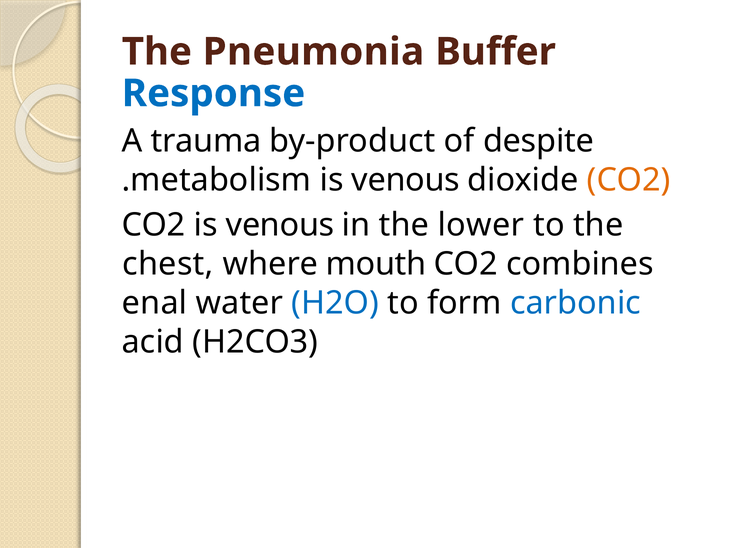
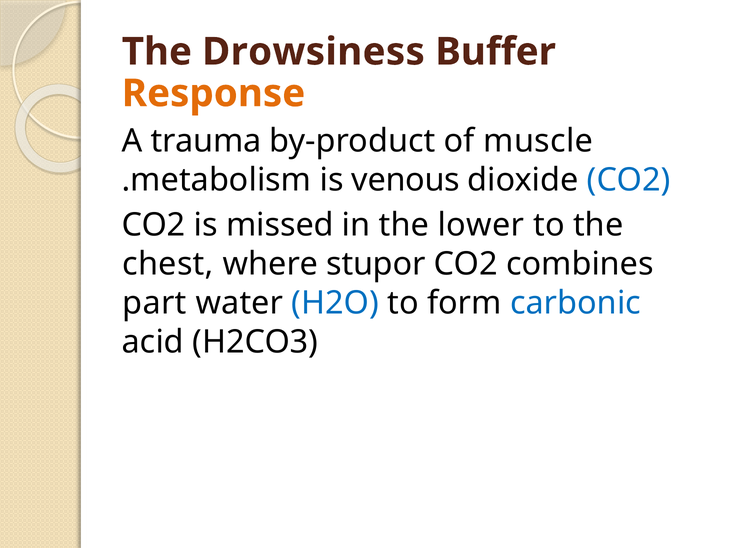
Pneumonia: Pneumonia -> Drowsiness (313, 52)
Response colour: blue -> orange (214, 93)
despite: despite -> muscle (538, 141)
CO2 colour: orange -> blue (629, 180)
CO2 is venous: venous -> missed (280, 225)
mouth: mouth -> stupor (376, 264)
enal: enal -> part (154, 303)
